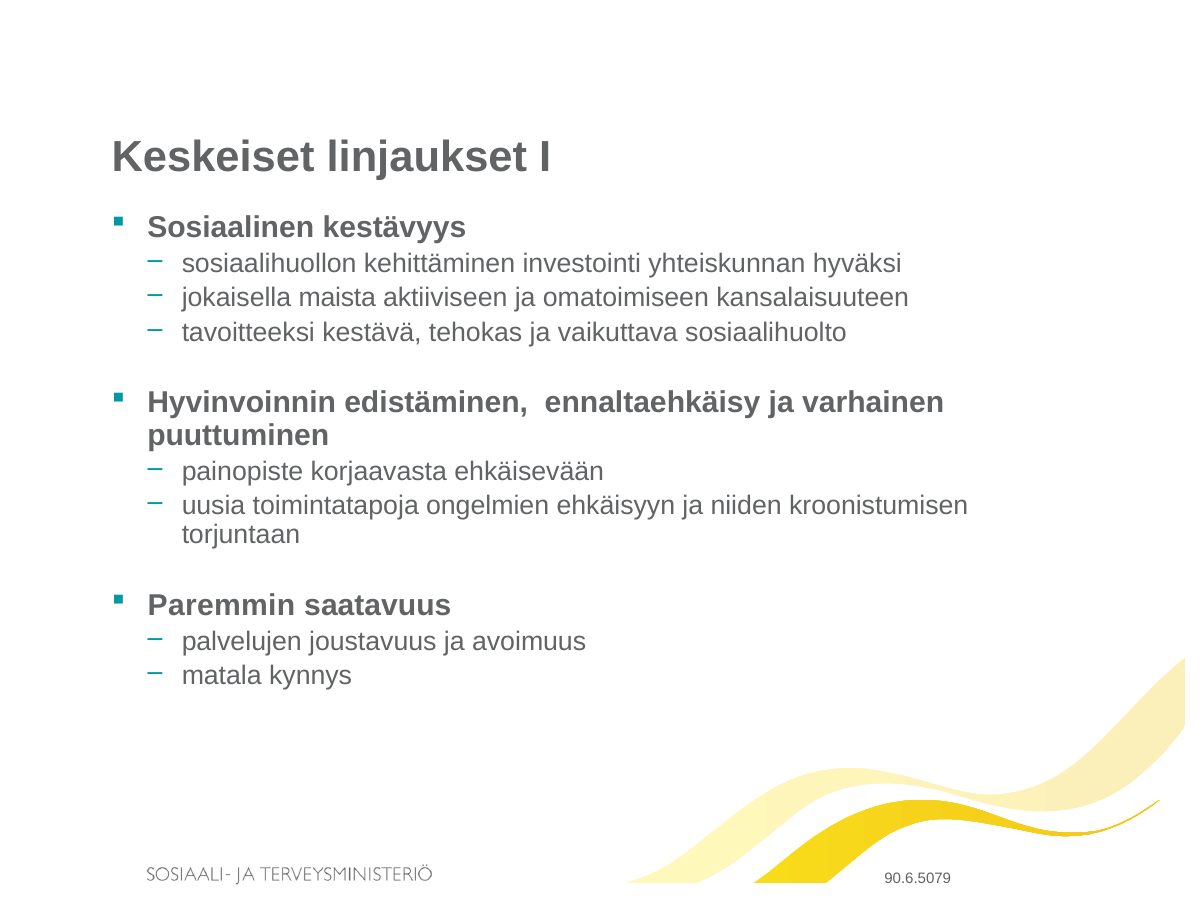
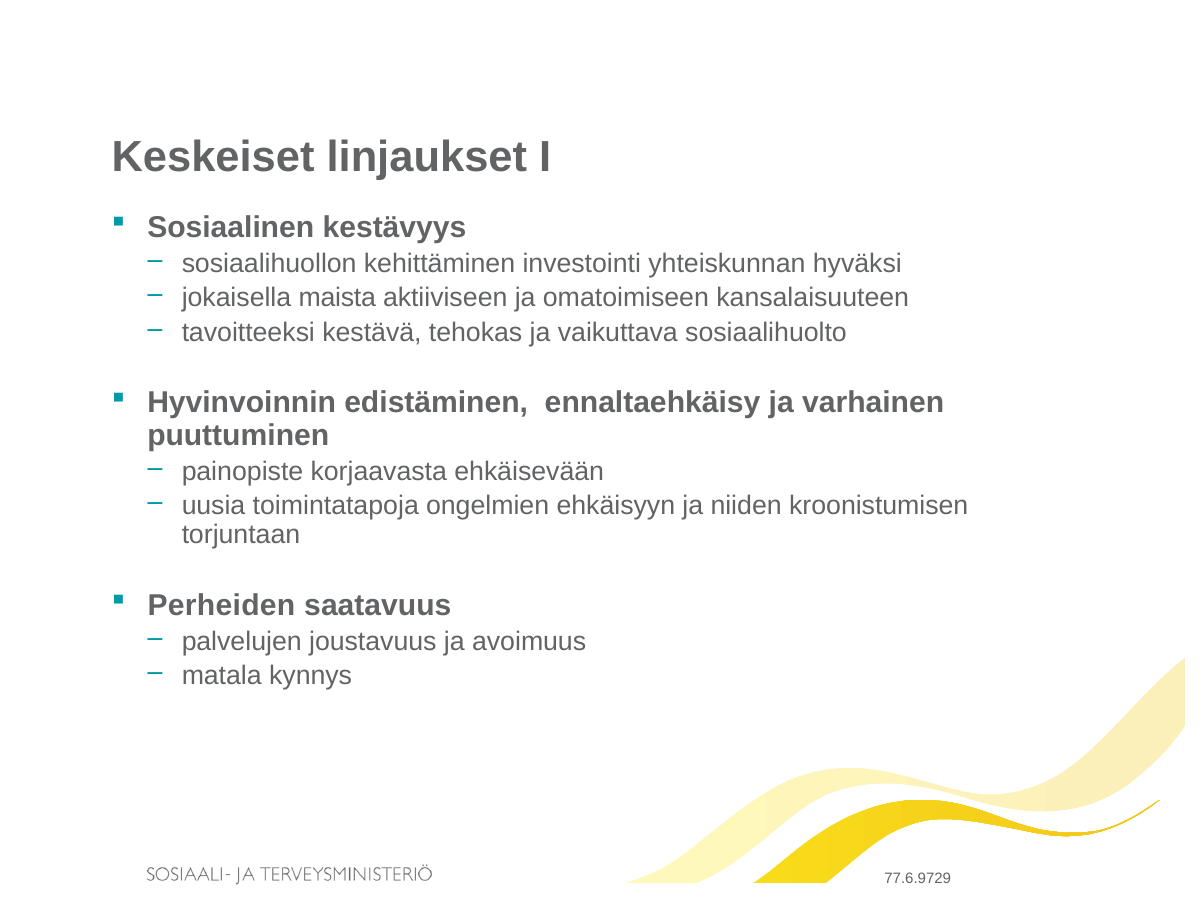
Paremmin: Paremmin -> Perheiden (221, 605)
90.6.5079: 90.6.5079 -> 77.6.9729 (918, 878)
